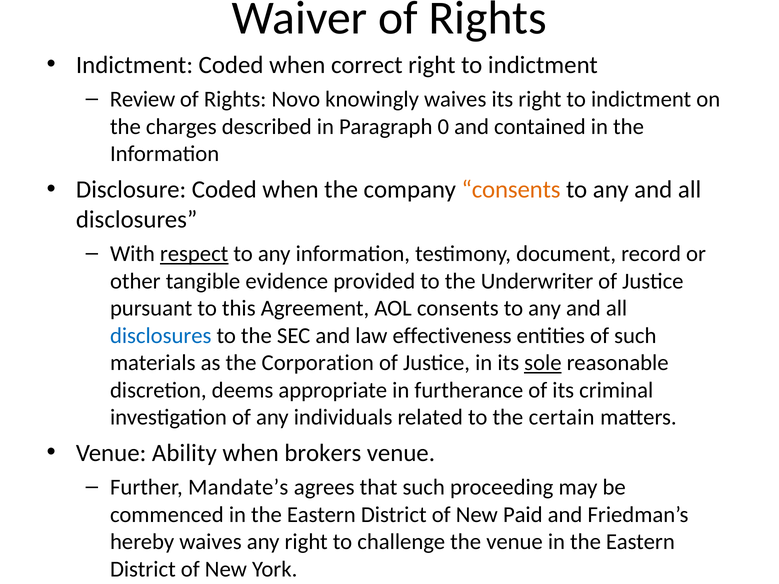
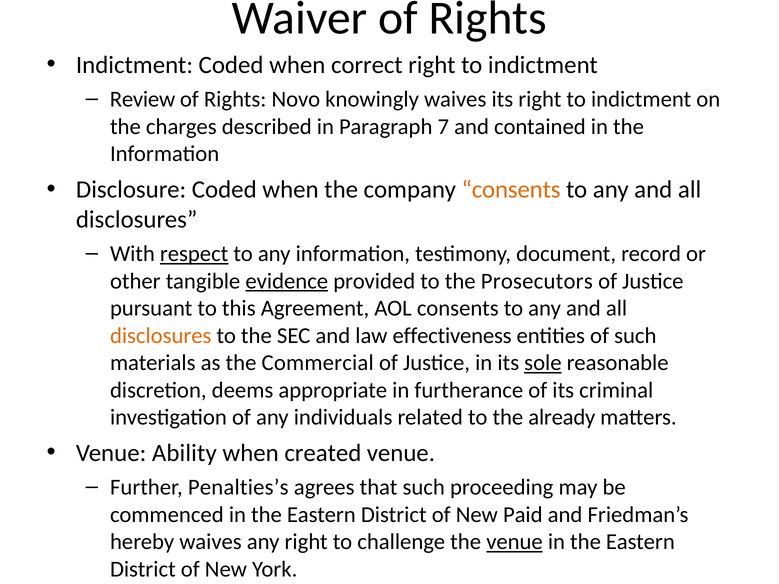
0: 0 -> 7 (443, 127)
evidence underline: none -> present (287, 281)
Underwriter: Underwriter -> Prosecutors (537, 281)
disclosures colour: blue -> orange (161, 336)
Corporation: Corporation -> Commercial (318, 363)
certain: certain -> already (562, 418)
brokers: brokers -> created (323, 453)
Mandate’s: Mandate’s -> Penalties’s (238, 488)
venue underline: none -> present (515, 542)
